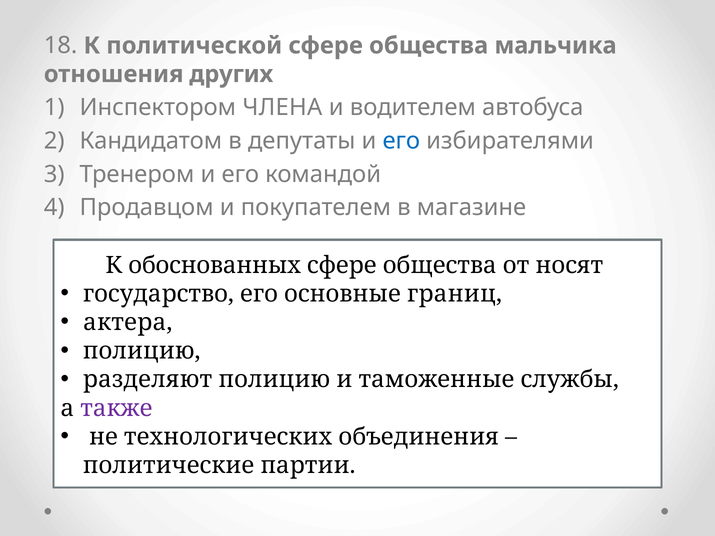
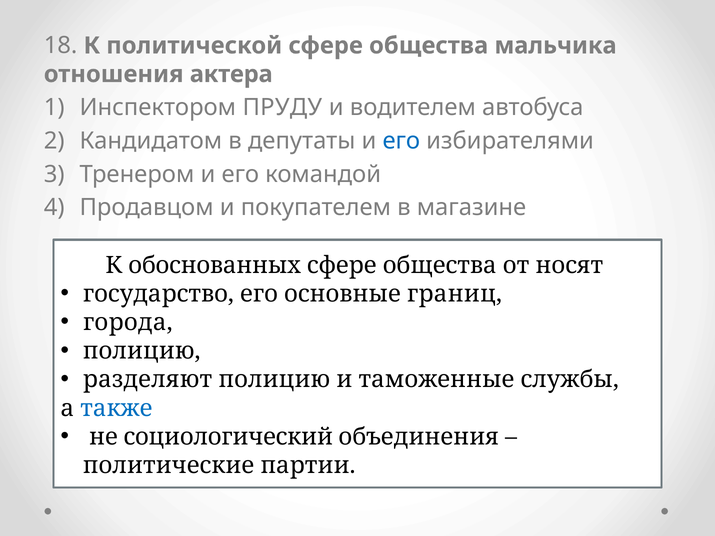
других: других -> актера (231, 74)
ЧЛЕНА: ЧЛЕНА -> ПРУДУ (282, 108)
актера: актера -> города (128, 323)
также colour: purple -> blue (116, 408)
технологических: технологических -> социологический (228, 437)
